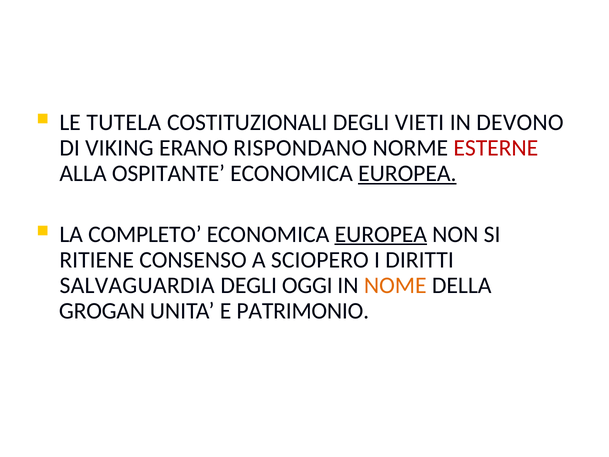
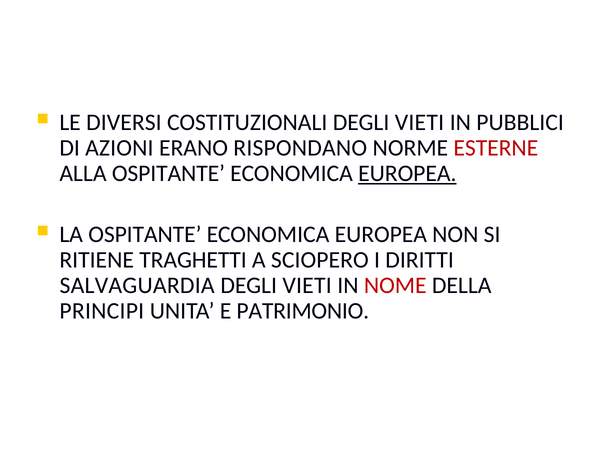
TUTELA: TUTELA -> DIVERSI (124, 122)
DEVONO: DEVONO -> PUBBLICI (520, 122)
VIKING: VIKING -> AZIONI (119, 148)
LA COMPLETO: COMPLETO -> OSPITANTE (145, 234)
EUROPEA underline: present -> none (381, 234)
CONSENSO: CONSENSO -> TRAGHETTI (193, 260)
OGGI: OGGI -> VIETI (307, 285)
NOME colour: orange -> red (395, 285)
GROGAN: GROGAN -> PRINCIPI (102, 311)
